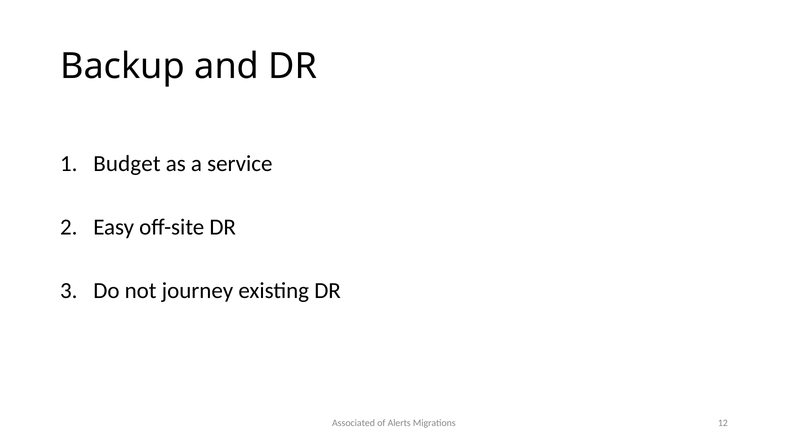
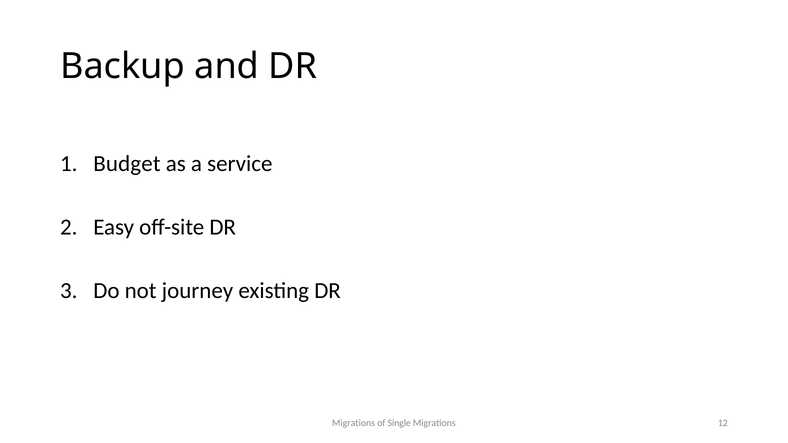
Associated: Associated -> Migrations (354, 423)
Alerts: Alerts -> Single (399, 423)
